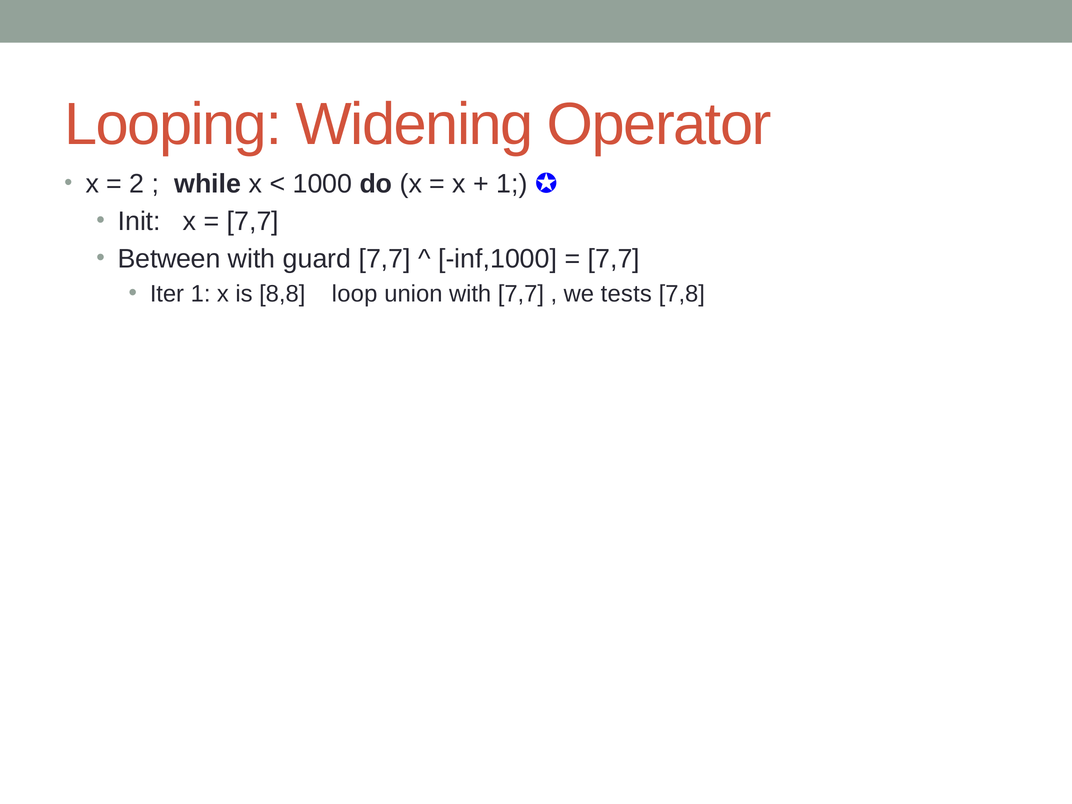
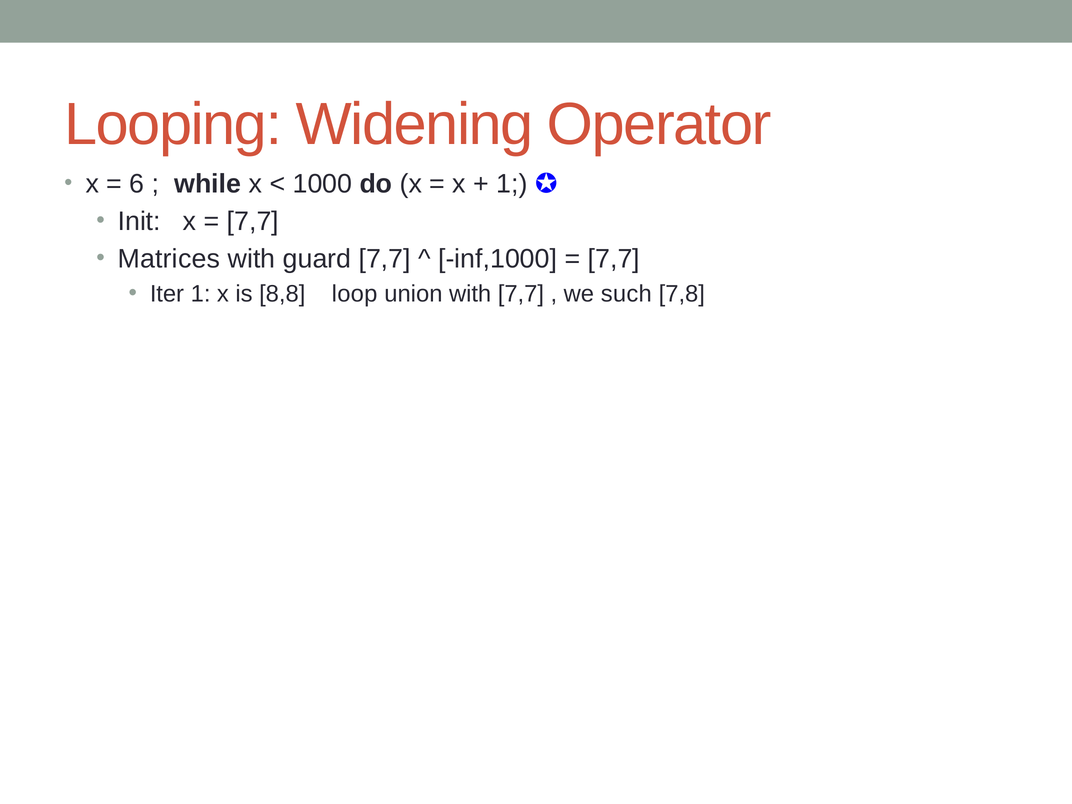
2: 2 -> 6 (137, 184)
Between: Between -> Matrices (169, 259)
tests: tests -> such (626, 294)
